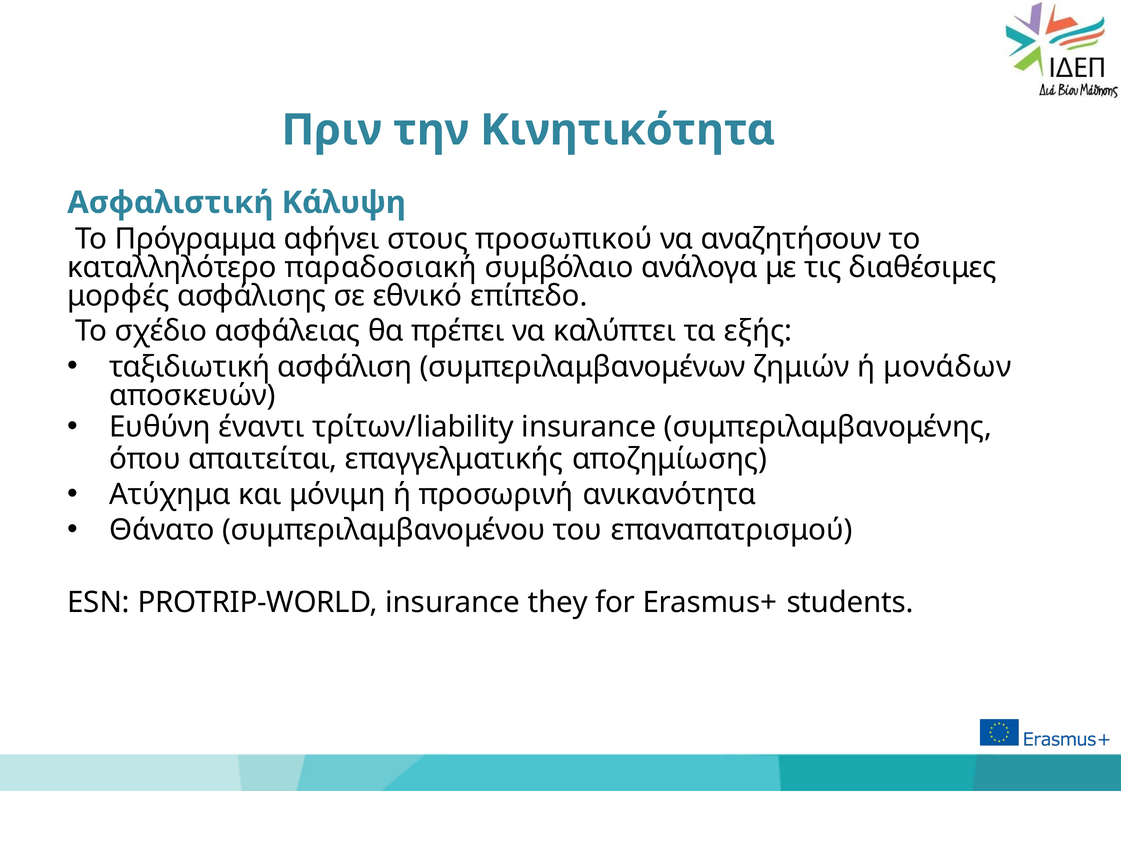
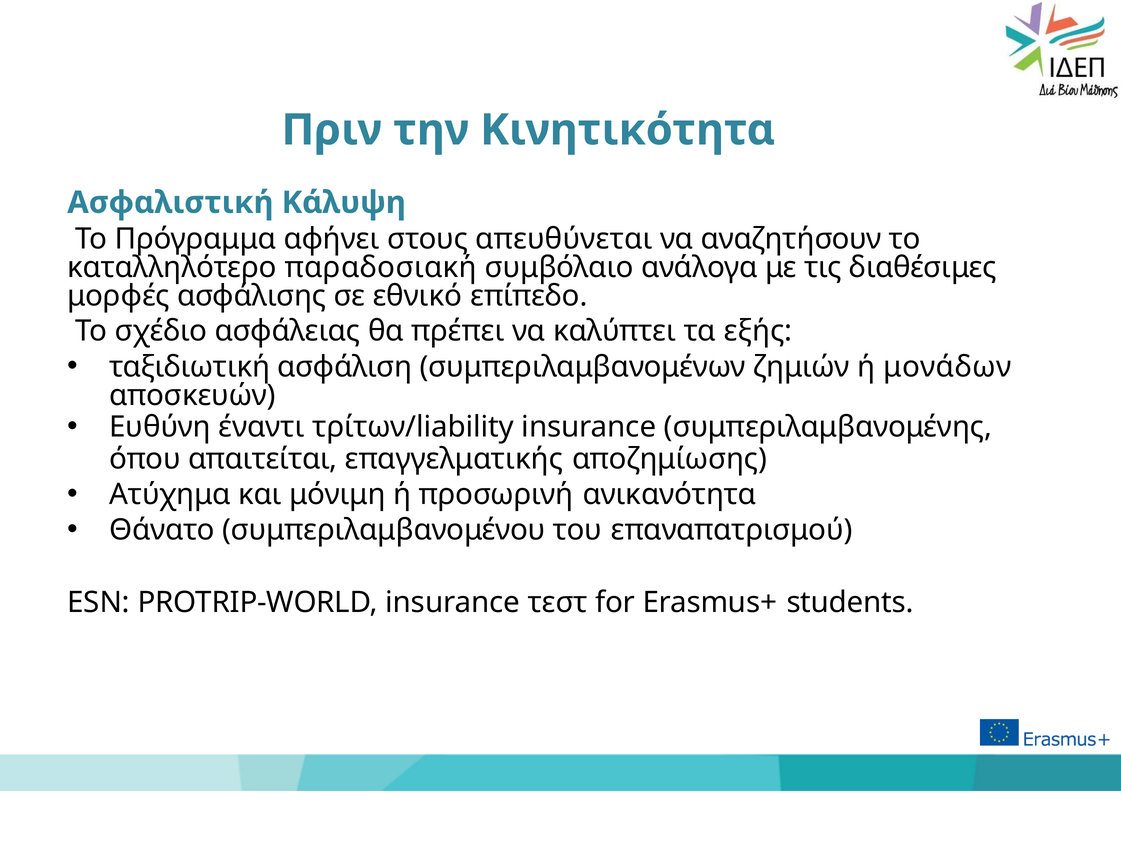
προσωπικού: προσωπικού -> απευθύνεται (564, 239)
they: they -> τεστ (558, 602)
